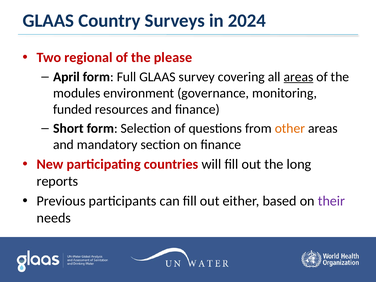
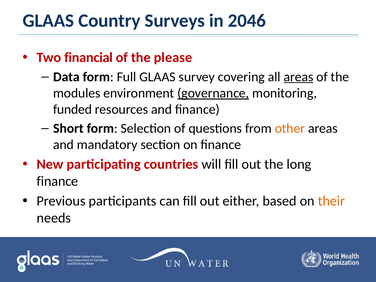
2024: 2024 -> 2046 (247, 21)
regional: regional -> financial (89, 58)
April: April -> Data (66, 77)
governance underline: none -> present (213, 93)
reports: reports -> finance (57, 181)
their colour: purple -> orange (331, 201)
